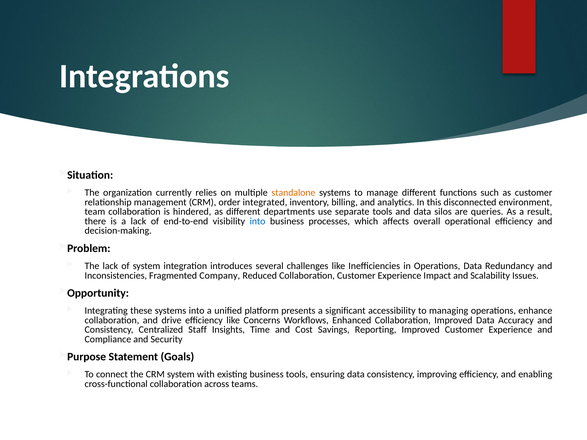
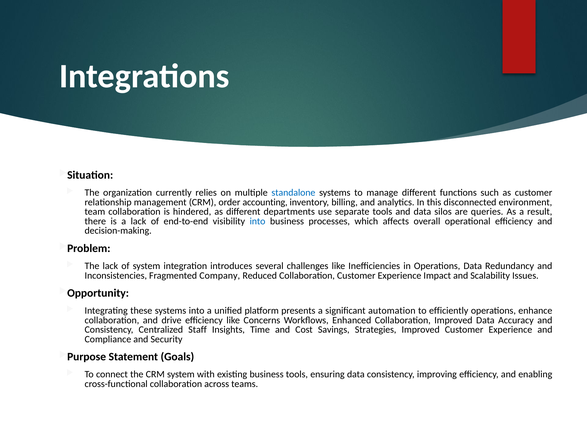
standalone colour: orange -> blue (293, 193)
integrated: integrated -> accounting (265, 202)
accessibility: accessibility -> automation (392, 311)
managing: managing -> efficiently (449, 311)
Reporting: Reporting -> Strategies (376, 330)
